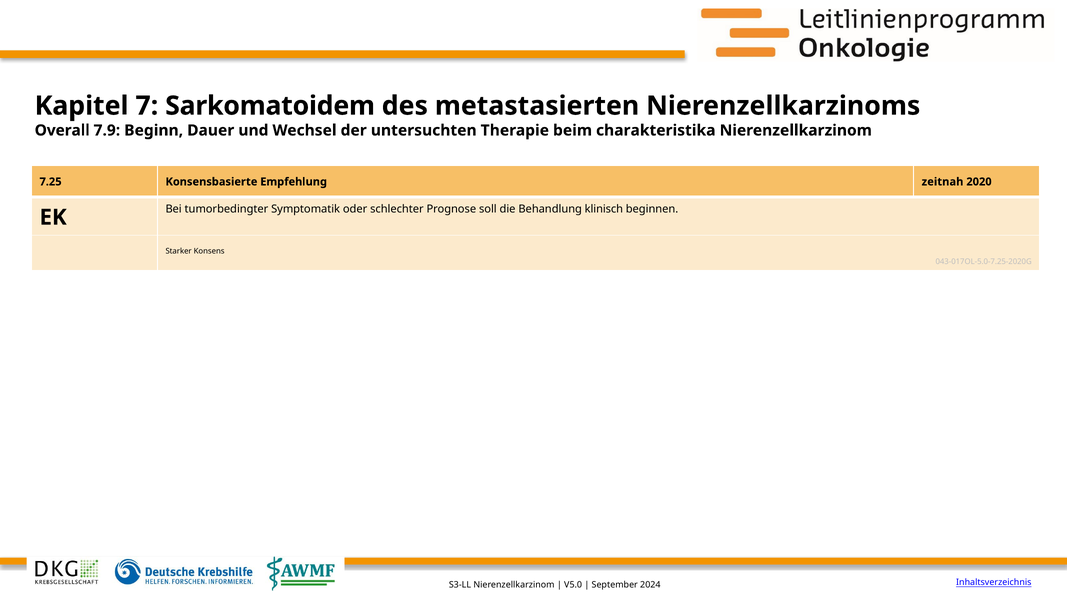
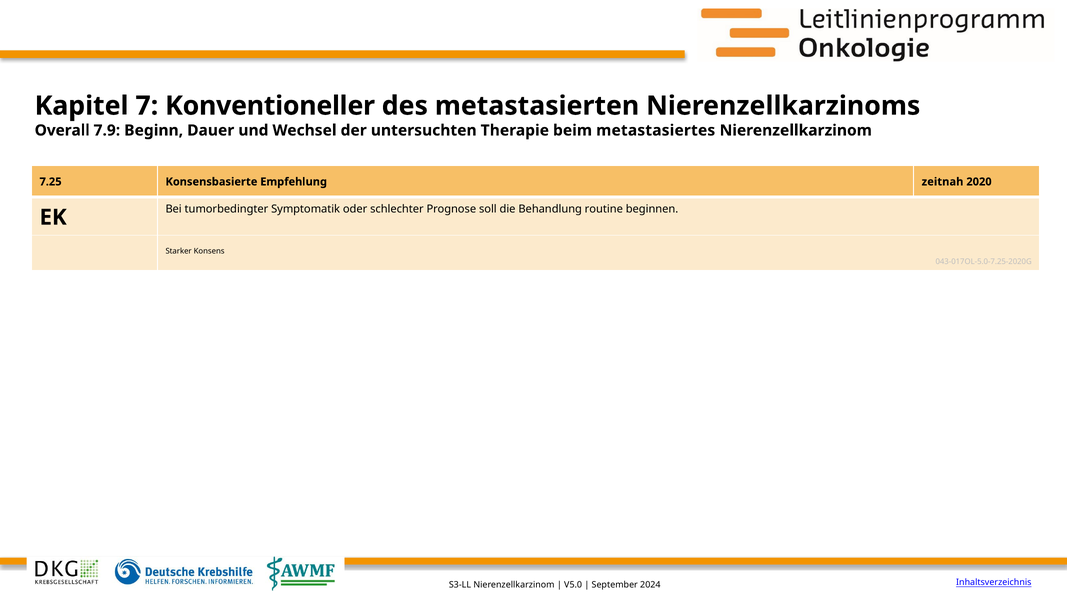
Sarkomatoidem: Sarkomatoidem -> Konventioneller (270, 106)
charakteristika: charakteristika -> metastasiertes (656, 130)
klinisch: klinisch -> routine (604, 209)
